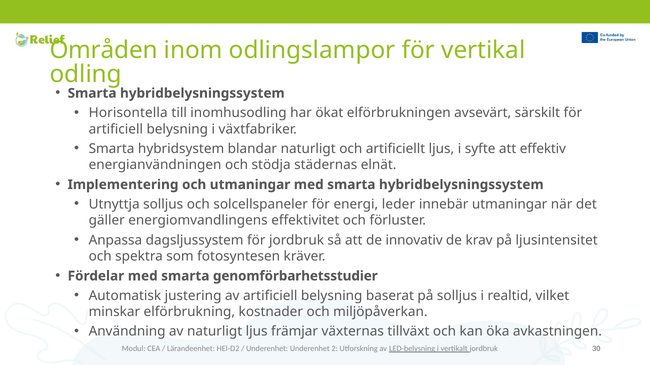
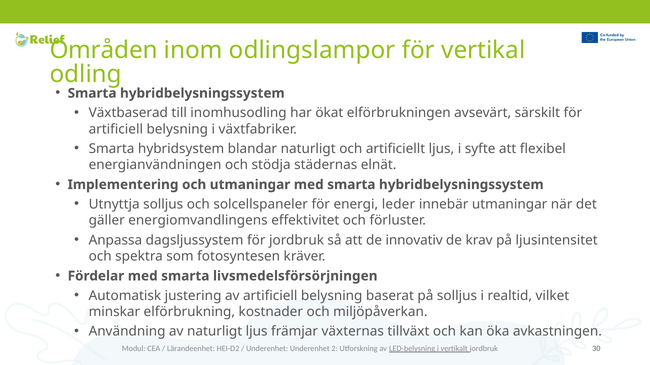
Horisontella: Horisontella -> Växtbaserad (128, 113)
effektiv: effektiv -> flexibel (543, 149)
genomförbarhetsstudier: genomförbarhetsstudier -> livsmedelsförsörjningen (295, 276)
